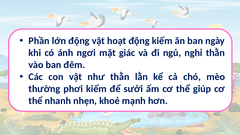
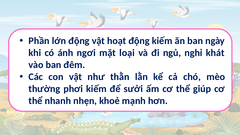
giác: giác -> loại (127, 53)
nghỉ thằn: thằn -> khát (215, 53)
